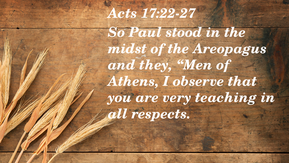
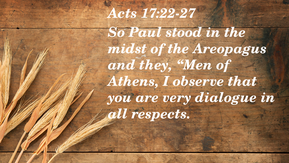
teaching: teaching -> dialogue (226, 97)
